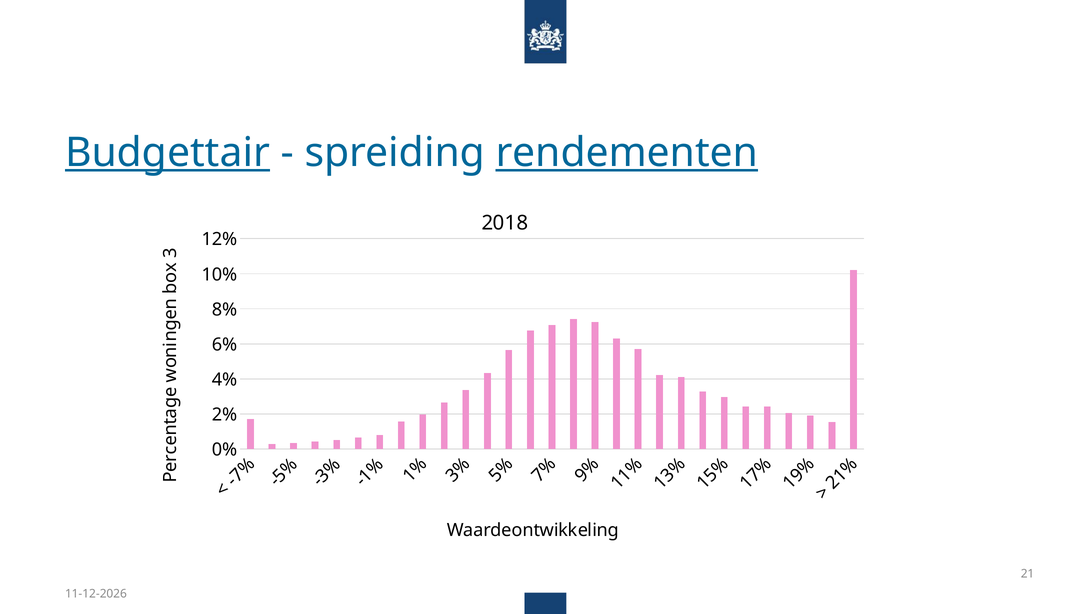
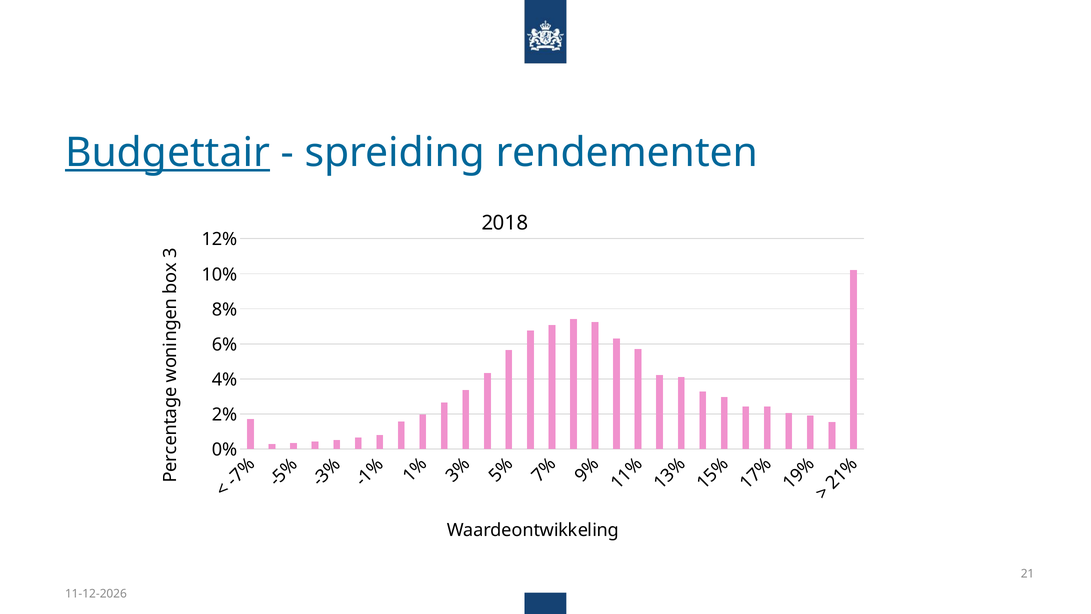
rendementen underline: present -> none (627, 153)
